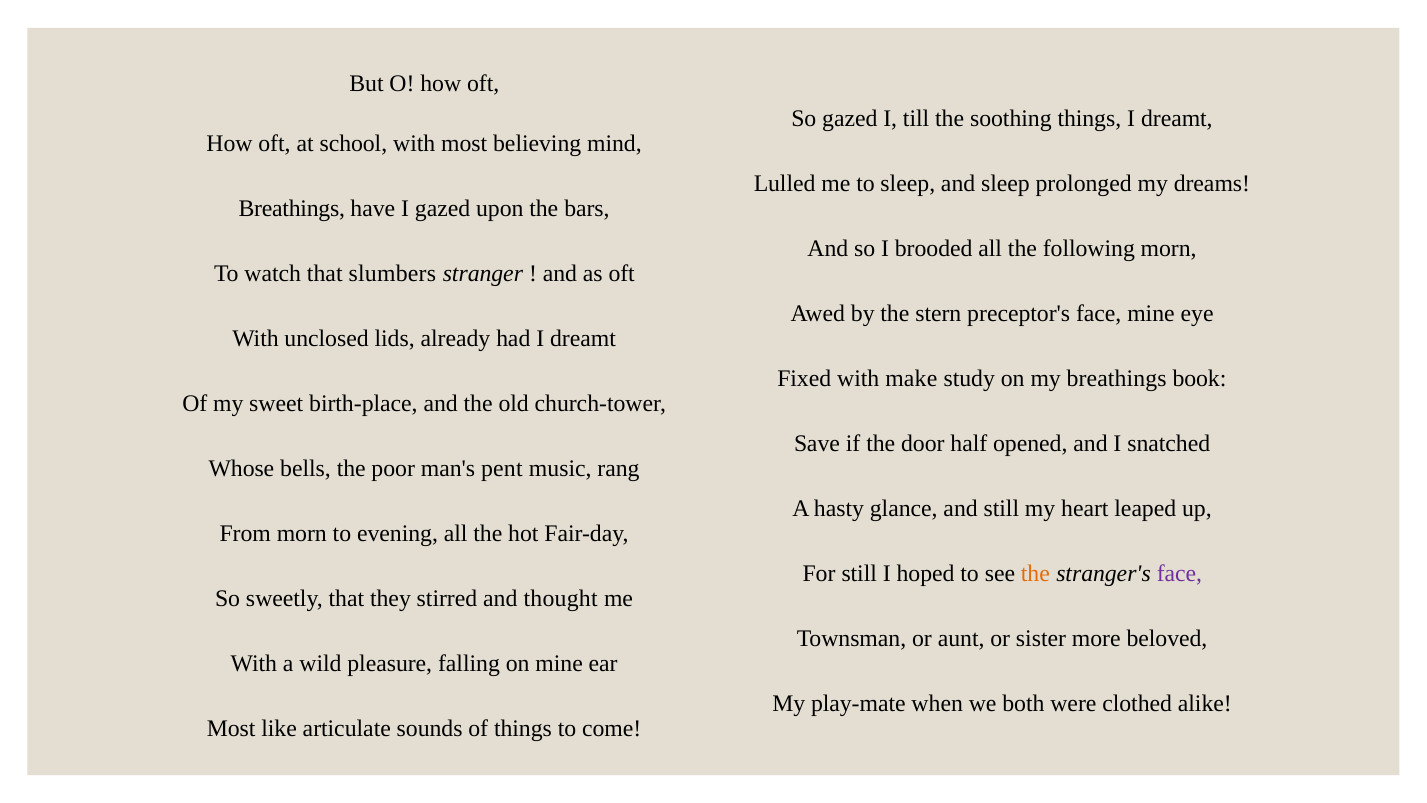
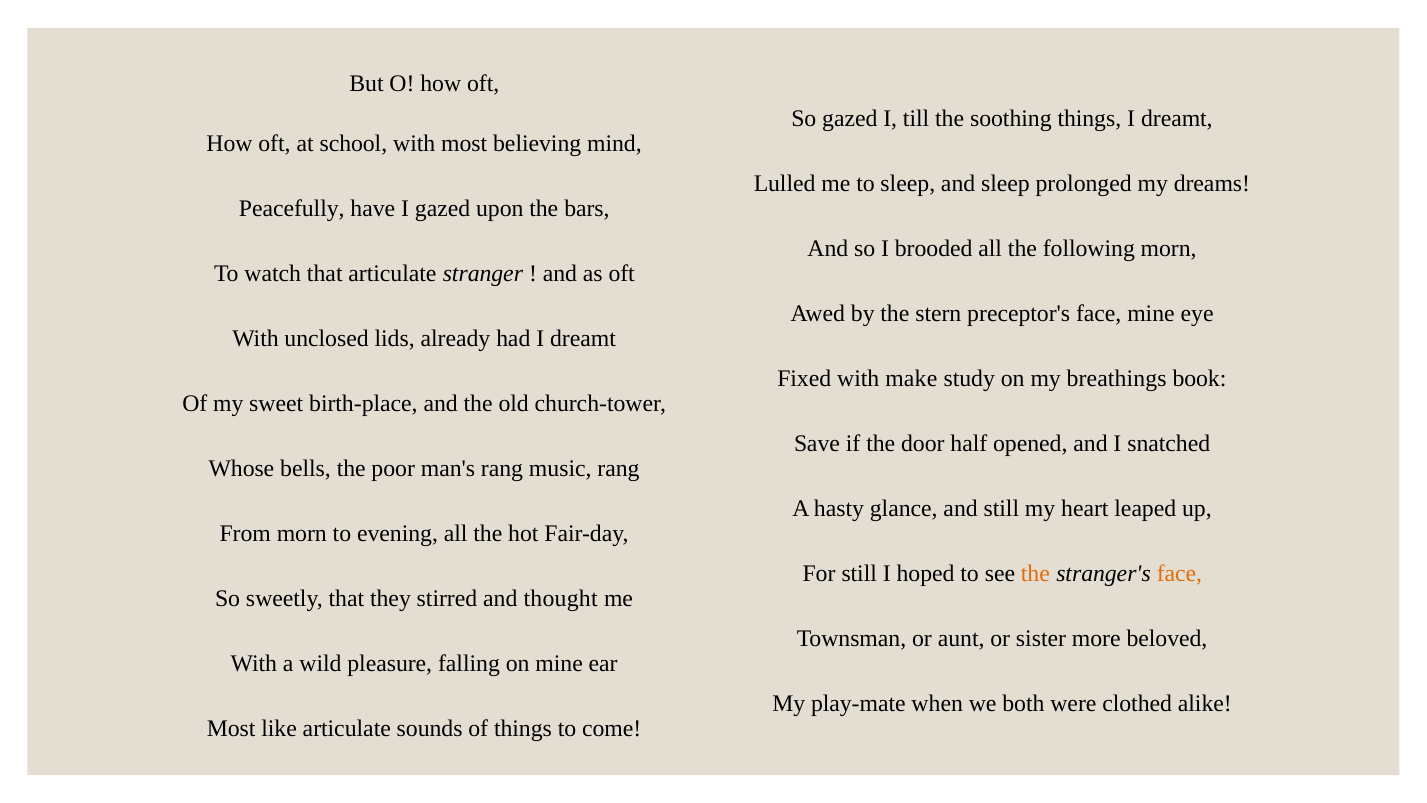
Breathings: Breathings -> Peacefully (292, 208)
that slumbers: slumbers -> articulate (392, 273)
man's pent: pent -> rang (502, 468)
face colour: purple -> orange (1179, 573)
